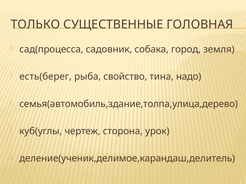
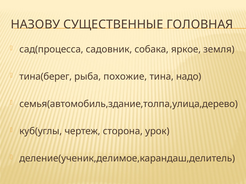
ТОЛЬКО: ТОЛЬКО -> НАЗОВУ (35, 24)
город: город -> яркое (186, 49)
есть(берег: есть(берег -> тина(берег (46, 77)
свойство: свойство -> похожие (125, 77)
